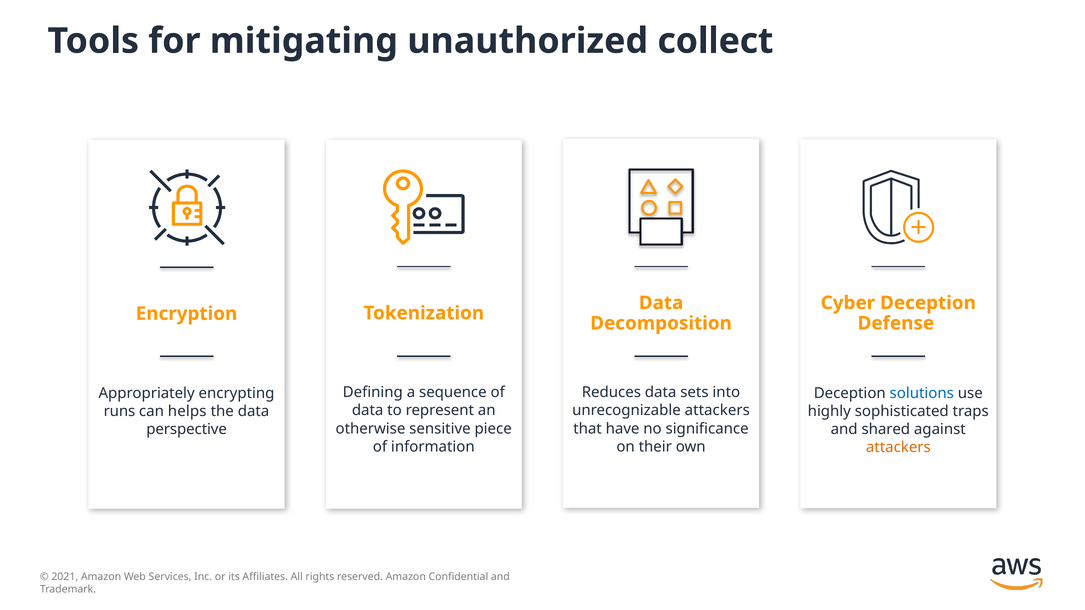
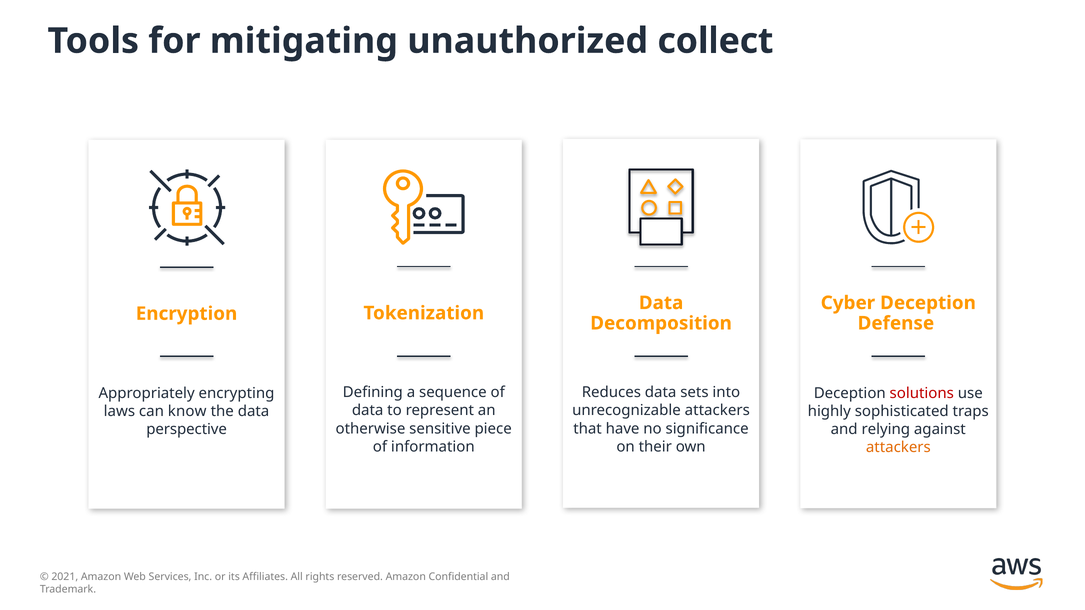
solutions colour: blue -> red (922, 393)
runs: runs -> laws (119, 411)
helps: helps -> know (187, 411)
shared: shared -> relying (886, 429)
